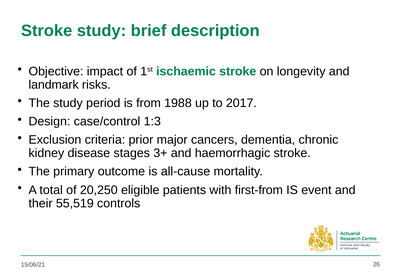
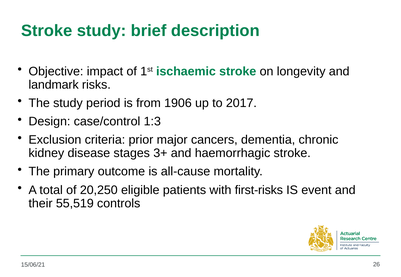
1988: 1988 -> 1906 (178, 103)
first-from: first-from -> first-risks (259, 190)
